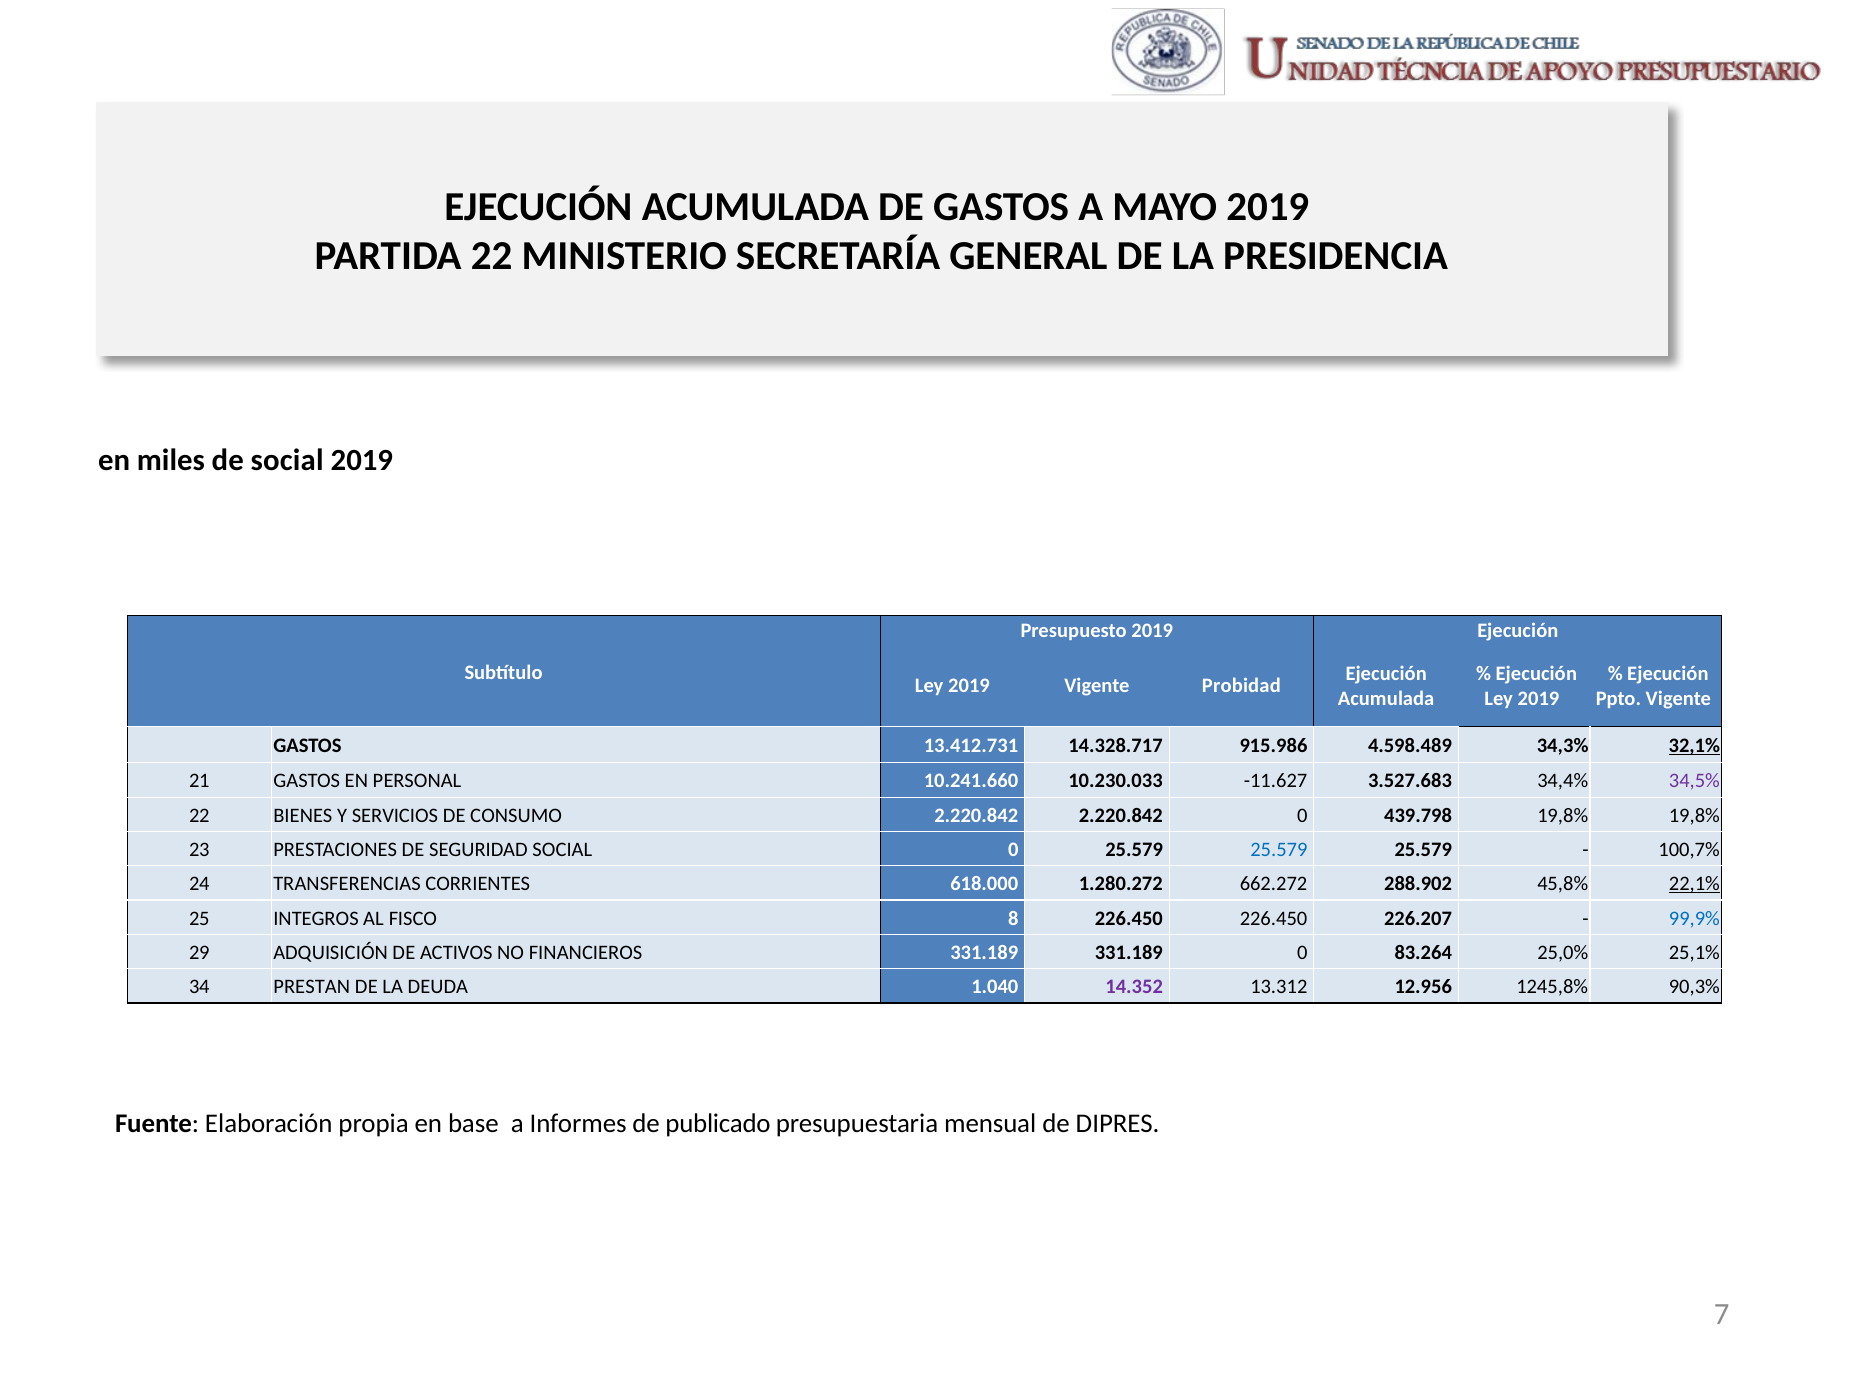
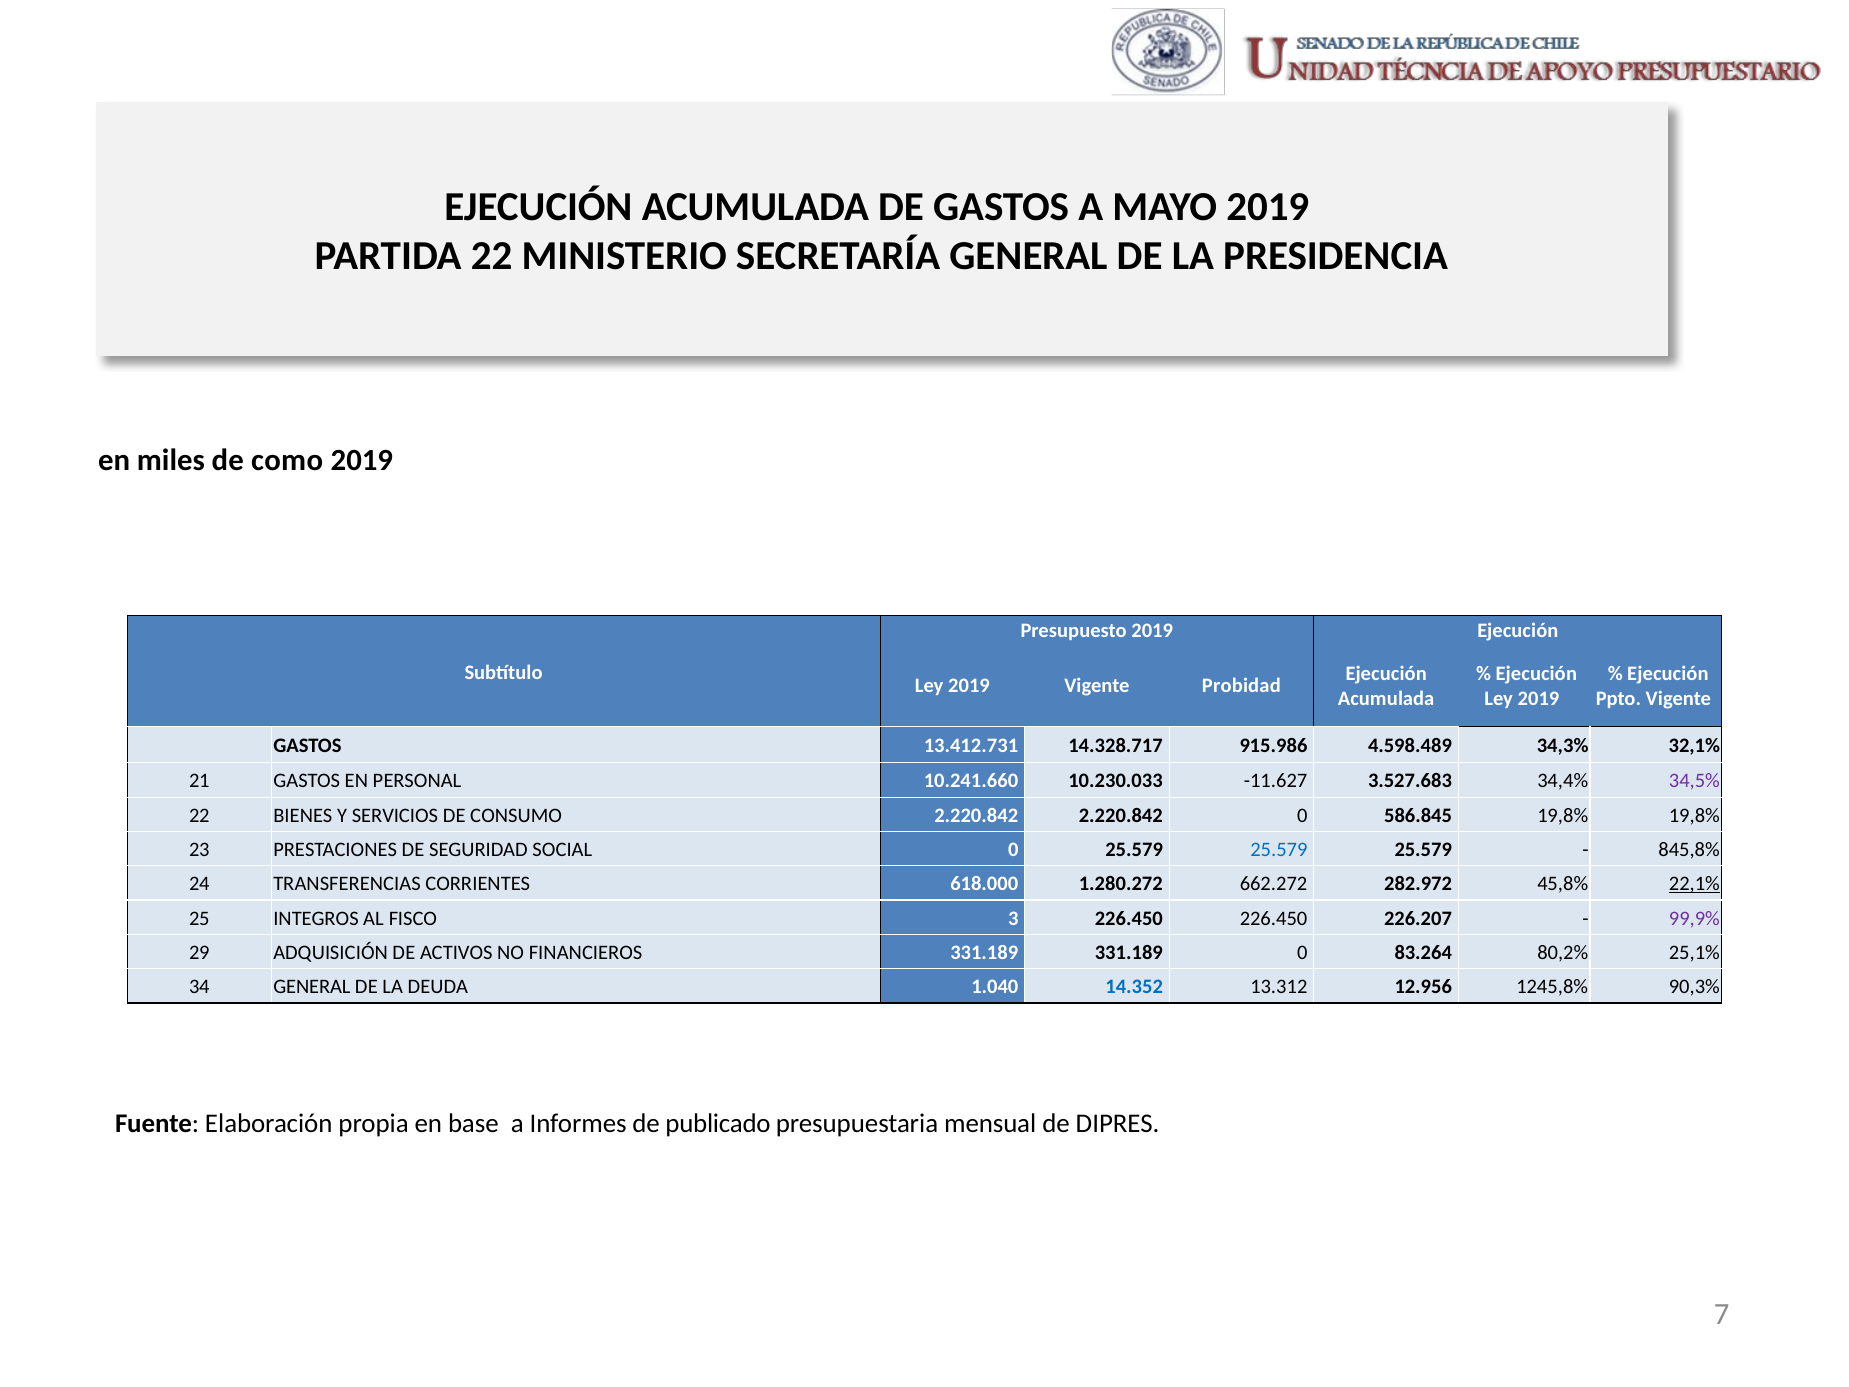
de social: social -> como (287, 460)
32,1% underline: present -> none (1694, 746)
439.798: 439.798 -> 586.845 (1418, 815)
100,7%: 100,7% -> 845,8% (1689, 850)
288.902: 288.902 -> 282.972 (1418, 884)
8: 8 -> 3 (1013, 918)
99,9% colour: blue -> purple (1694, 918)
25,0%: 25,0% -> 80,2% (1563, 952)
34 PRESTAN: PRESTAN -> GENERAL (312, 987)
14.352 colour: purple -> blue (1134, 987)
